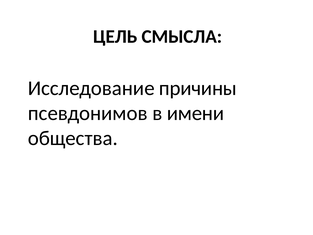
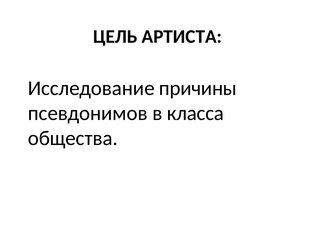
СМЫСЛА: СМЫСЛА -> АРТИСТА (182, 36)
имени: имени -> класса (195, 113)
